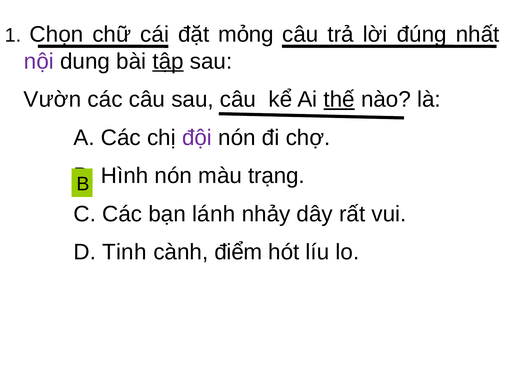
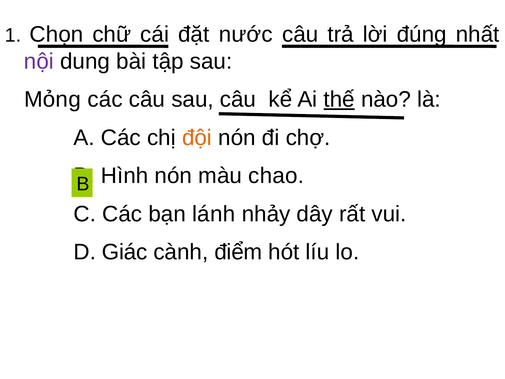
mỏng: mỏng -> nước (246, 34)
tập underline: present -> none (168, 61)
Vườn: Vườn -> Mỏng (52, 99)
đội colour: purple -> orange (197, 138)
trạng: trạng -> chao (276, 176)
Tinh: Tinh -> Giác (125, 252)
